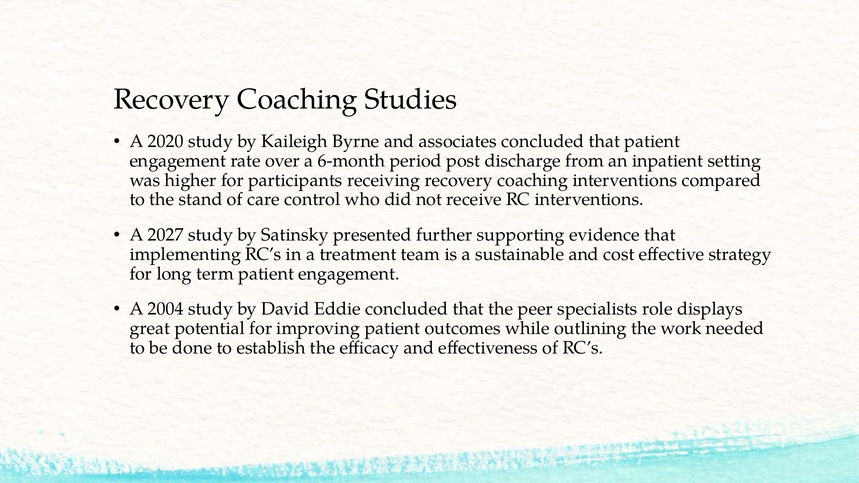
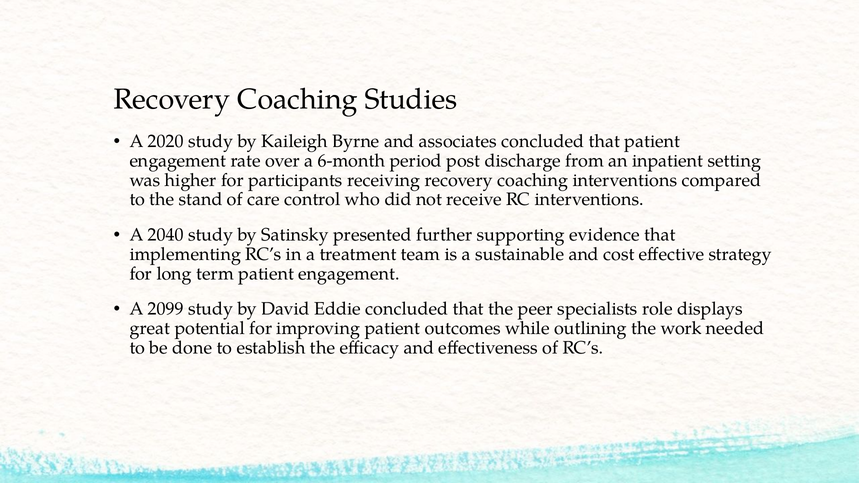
2027: 2027 -> 2040 (166, 235)
2004: 2004 -> 2099 (166, 309)
